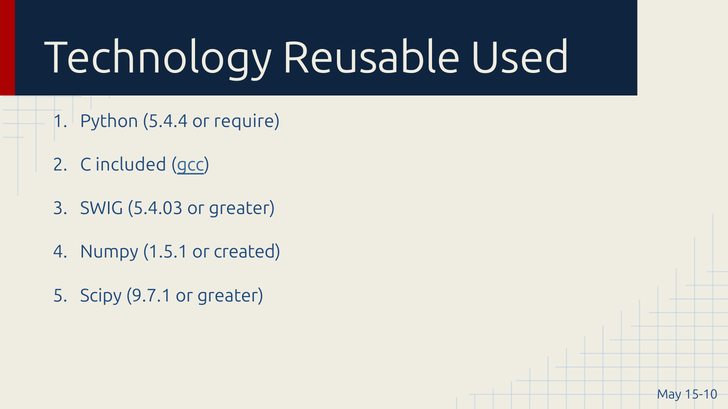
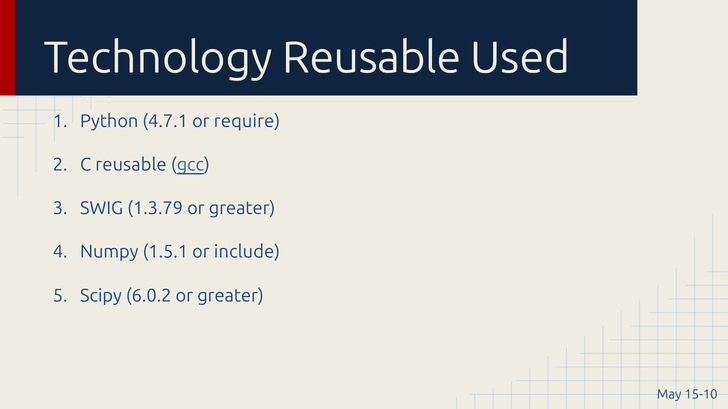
5.4.4: 5.4.4 -> 4.7.1 (165, 121)
C included: included -> reusable (131, 165)
5.4.03: 5.4.03 -> 1.3.79 (155, 209)
created: created -> include (247, 252)
9.7.1: 9.7.1 -> 6.0.2 (149, 296)
